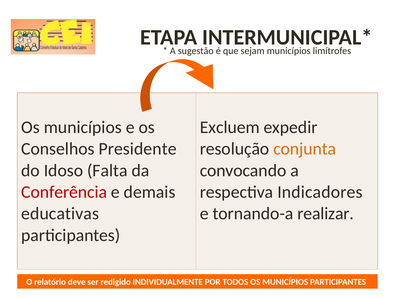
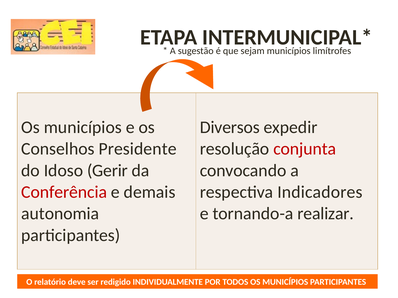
Excluem: Excluem -> Diversos (230, 127)
conjunta colour: orange -> red (305, 149)
Falta: Falta -> Gerir (107, 171)
educativas: educativas -> autonomia (60, 214)
